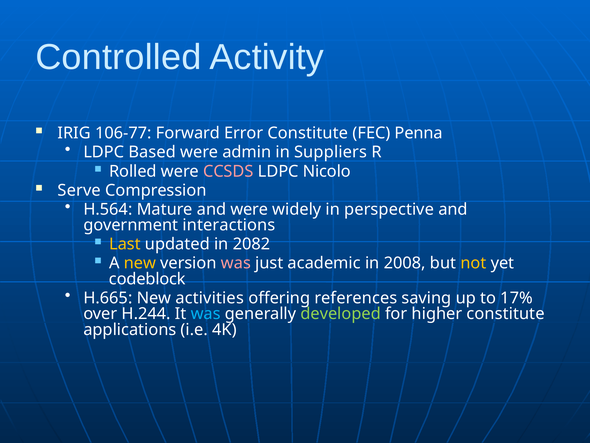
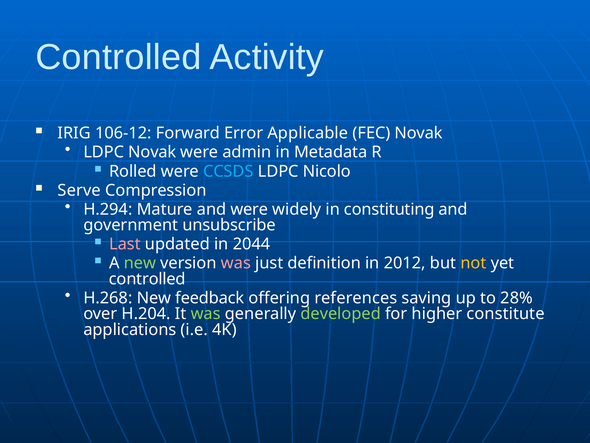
106-77: 106-77 -> 106-12 (123, 133)
Error Constitute: Constitute -> Applicable (308, 133)
FEC Penna: Penna -> Novak (419, 133)
LDPC Based: Based -> Novak (152, 152)
Suppliers: Suppliers -> Metadata (331, 152)
CCSDS colour: pink -> light blue (228, 171)
H.564: H.564 -> H.294 (108, 209)
perspective: perspective -> constituting (389, 209)
interactions: interactions -> unsubscribe (229, 225)
Last colour: yellow -> pink (125, 244)
2082: 2082 -> 2044 (252, 244)
new colour: yellow -> light green (140, 263)
academic: academic -> definition (324, 263)
2008: 2008 -> 2012 (405, 263)
codeblock: codeblock -> controlled (147, 279)
H.665: H.665 -> H.268 (108, 298)
activities: activities -> feedback (210, 298)
17%: 17% -> 28% (517, 298)
H.244: H.244 -> H.204 (146, 313)
was colour: light blue -> light green (206, 313)
